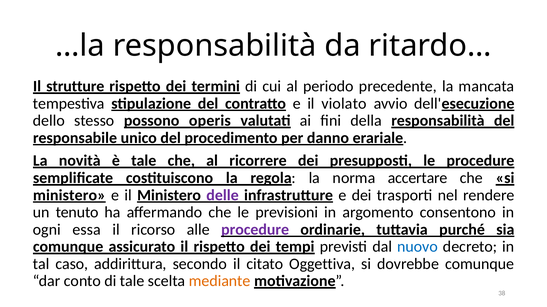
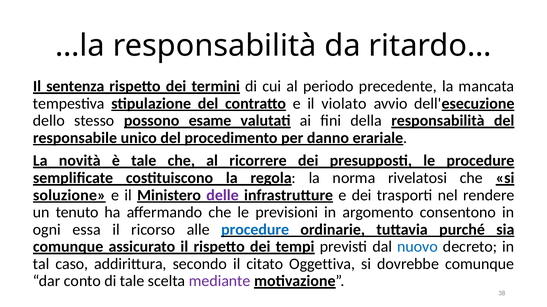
strutture: strutture -> sentenza (75, 86)
operis: operis -> esame (210, 121)
accertare: accertare -> rivelatosi (418, 178)
ministero: ministero -> soluzione (69, 196)
procedure colour: purple -> blue (255, 230)
mediante colour: orange -> purple (220, 282)
